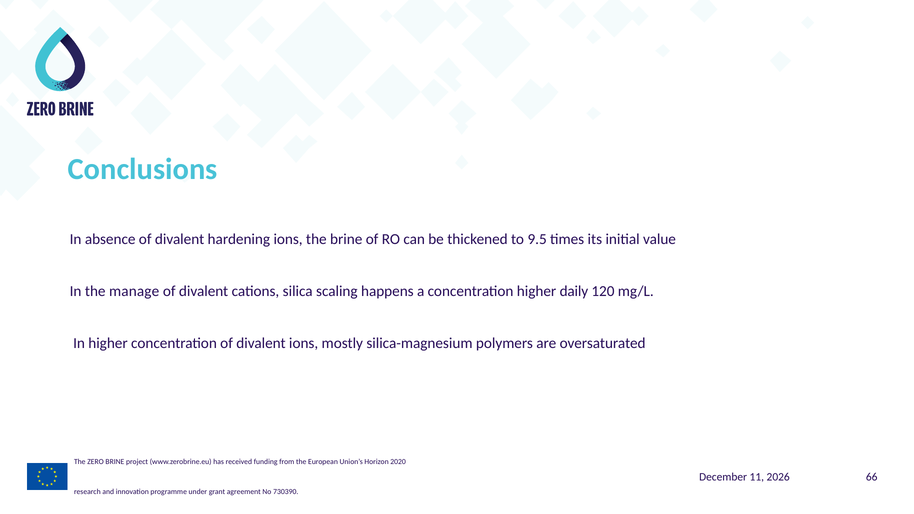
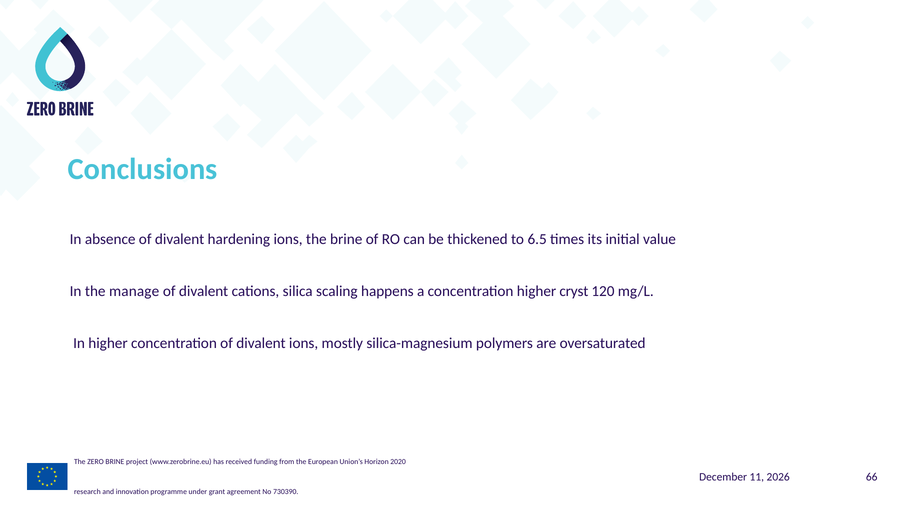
9.5: 9.5 -> 6.5 (537, 239)
daily: daily -> cryst (574, 291)
